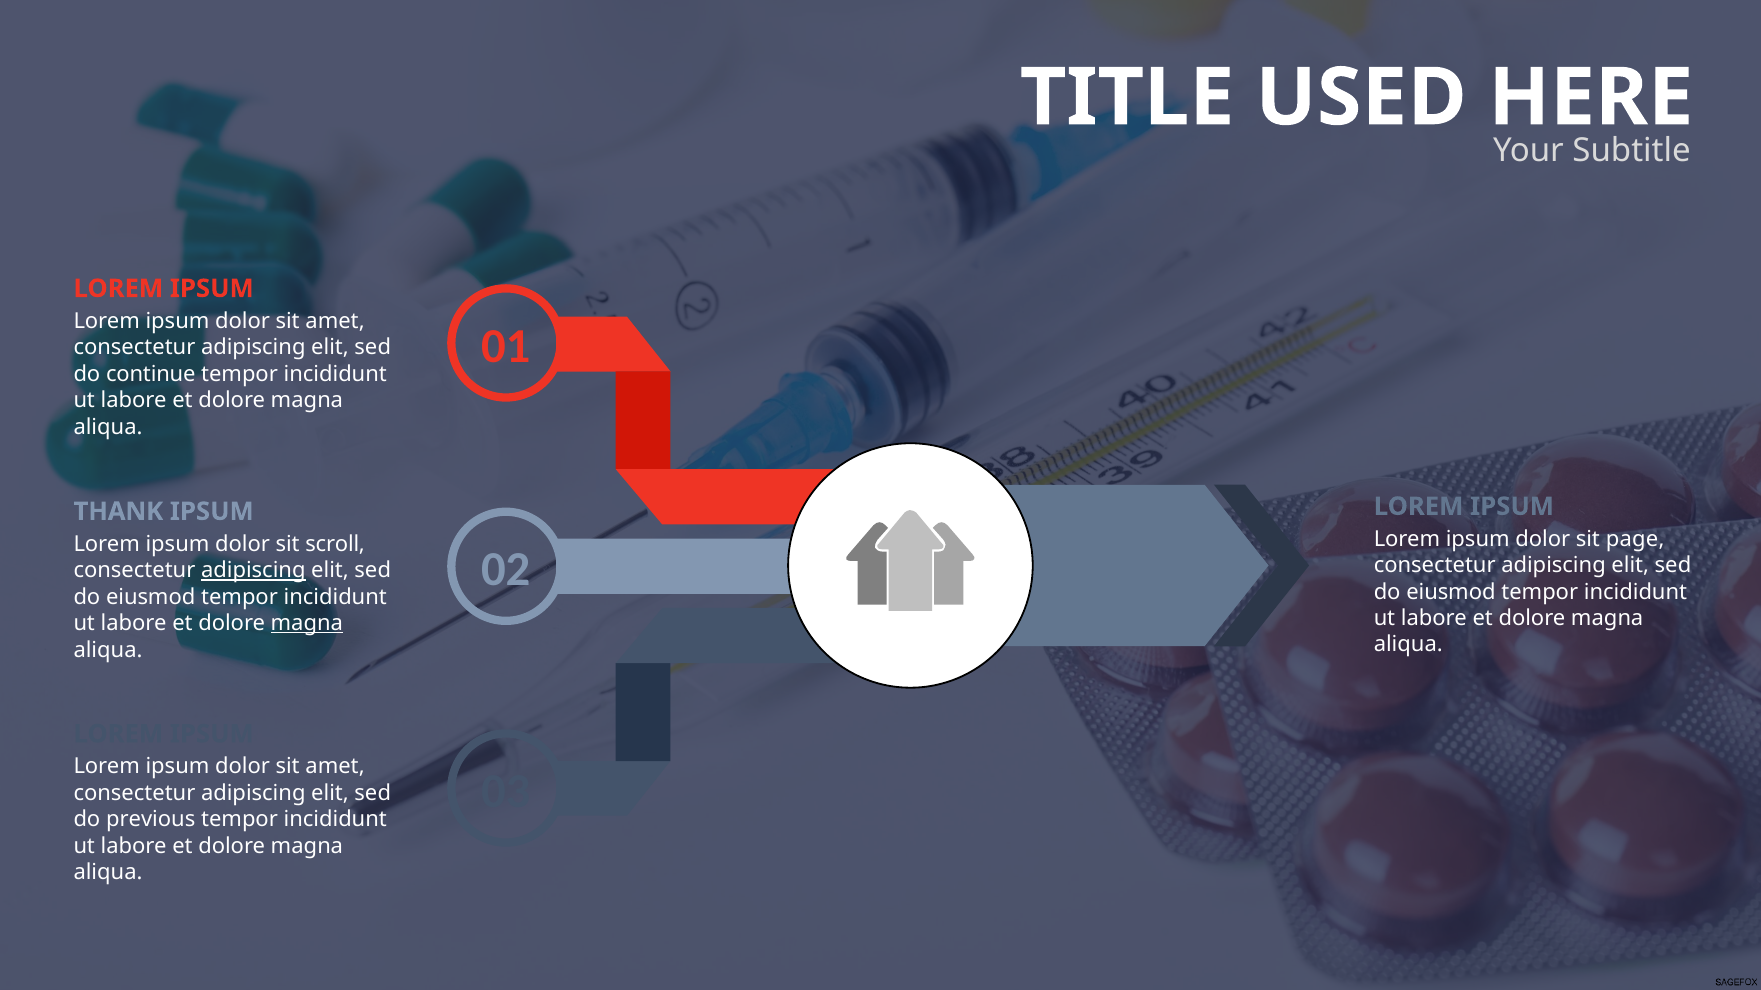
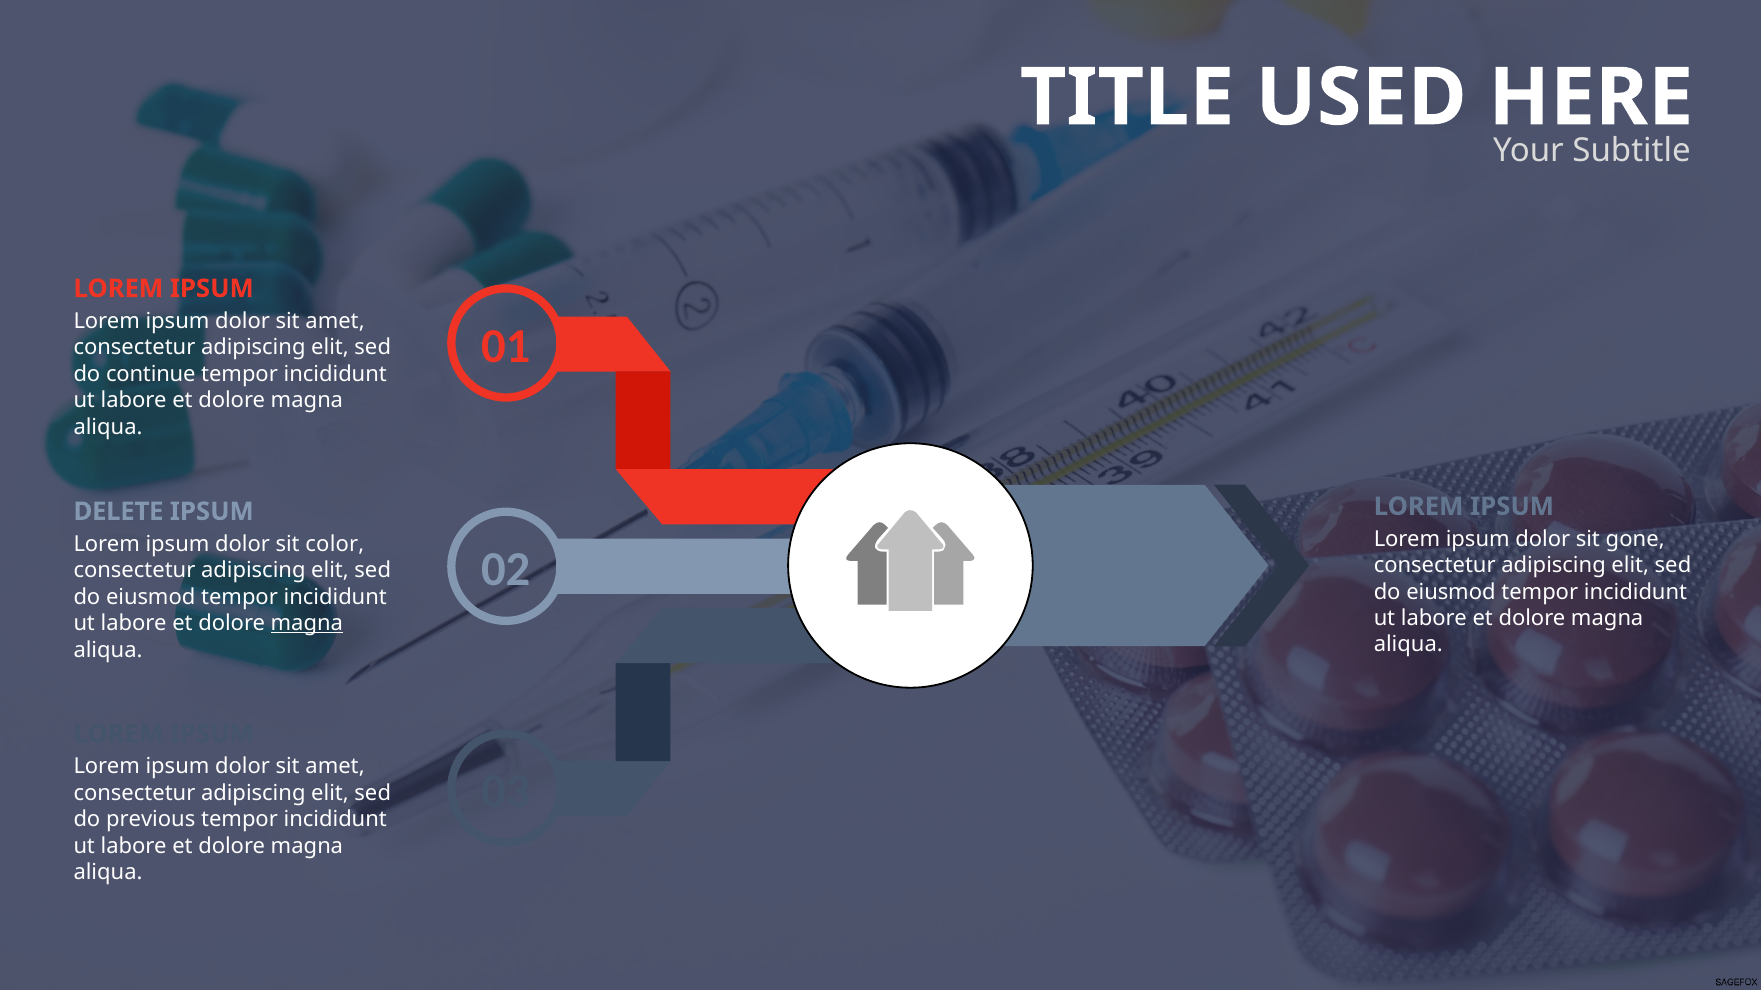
THANK: THANK -> DELETE (118, 512)
page: page -> gone (1635, 539)
scroll: scroll -> color (335, 544)
adipiscing underline: present -> none (253, 571)
